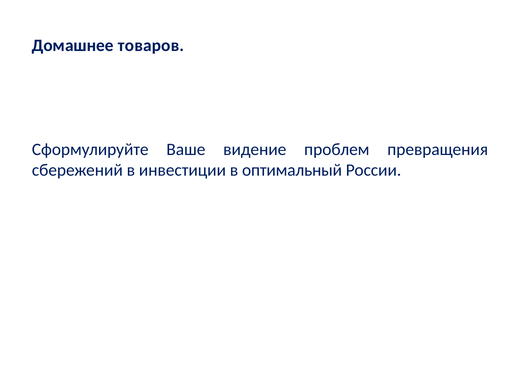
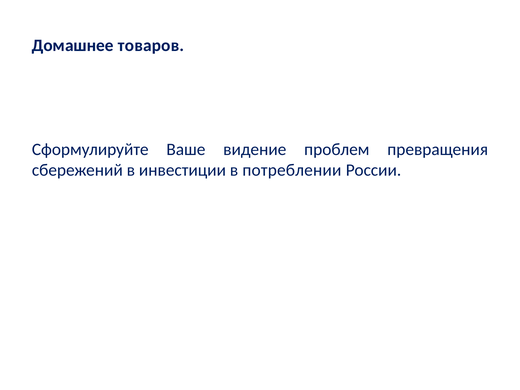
оптимальный: оптимальный -> потреблении (292, 170)
